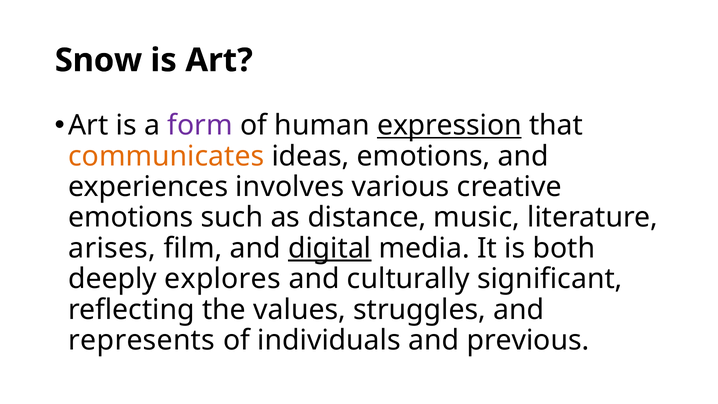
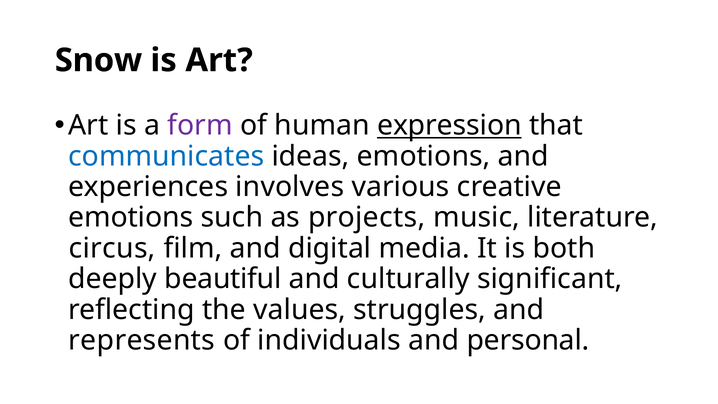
communicates colour: orange -> blue (166, 156)
distance: distance -> projects (367, 217)
arises: arises -> circus (112, 248)
digital underline: present -> none (330, 248)
explores: explores -> beautiful (223, 279)
previous: previous -> personal (528, 340)
